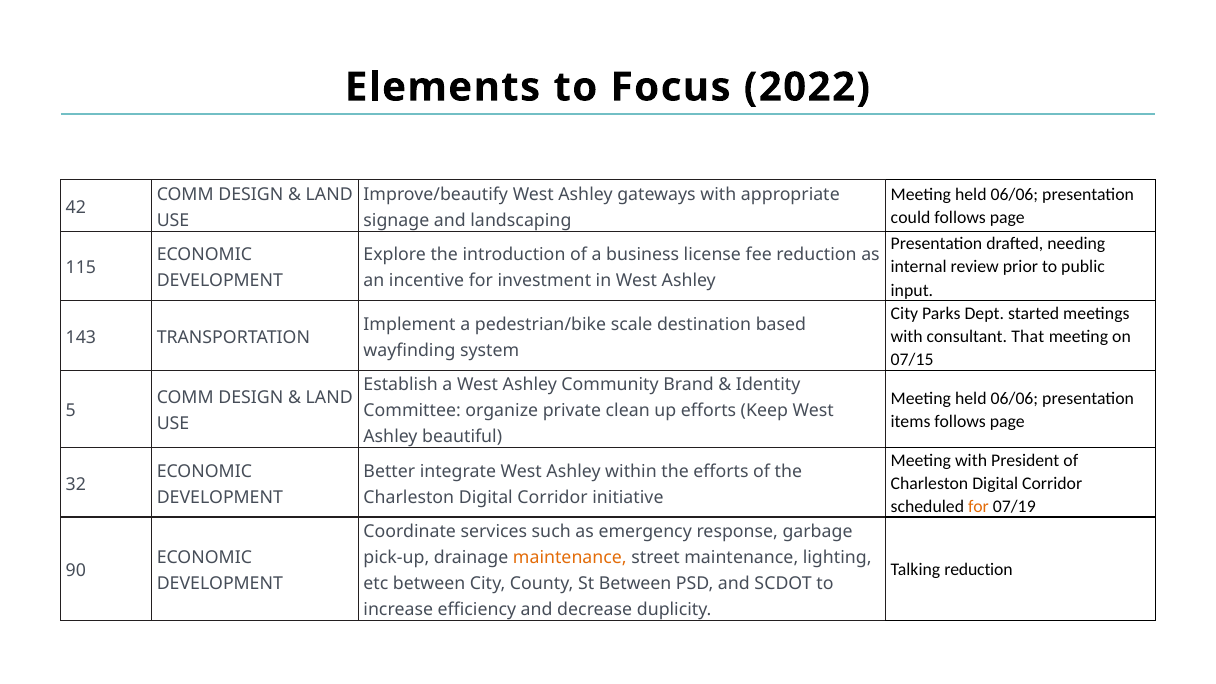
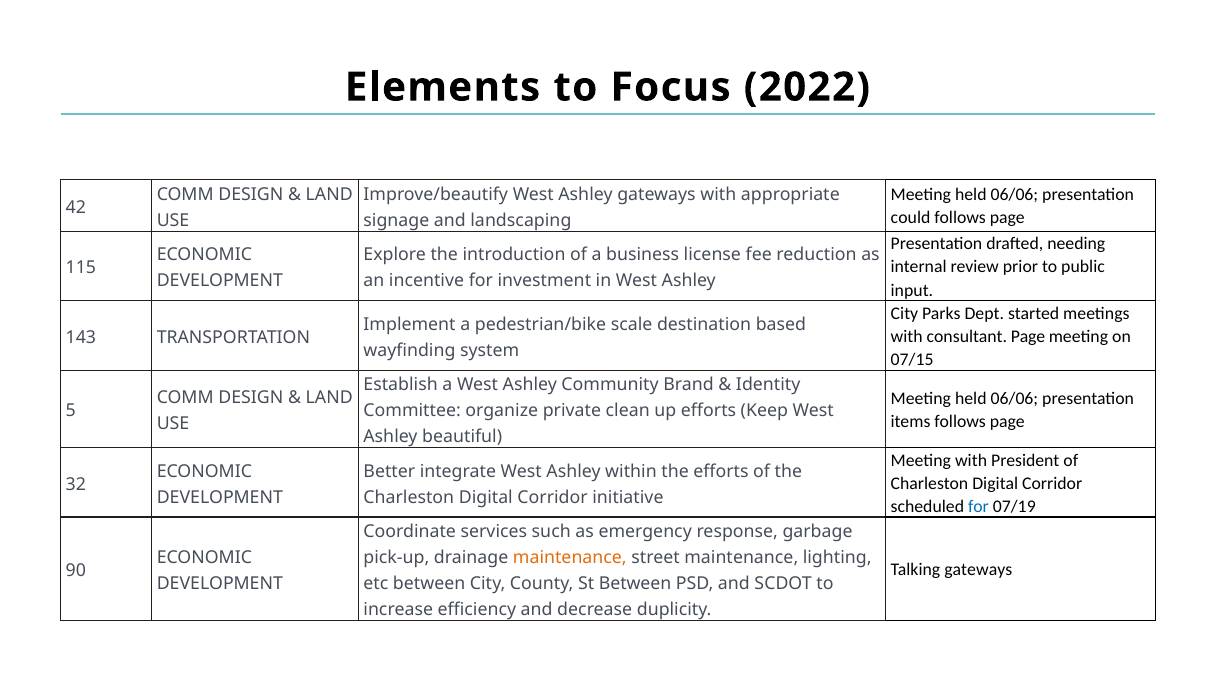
consultant That: That -> Page (1028, 336)
for colour: orange -> blue (979, 506)
Talking reduction: reduction -> gateways (978, 570)
